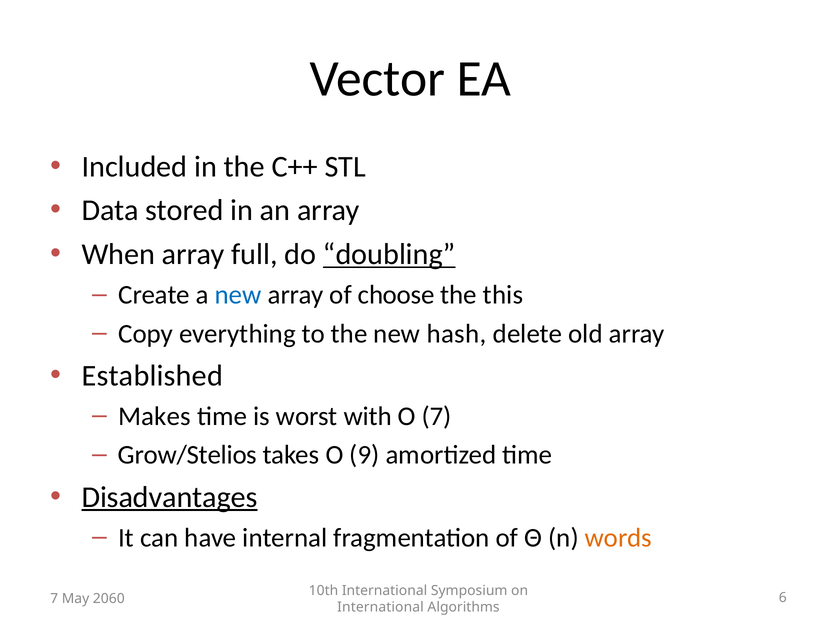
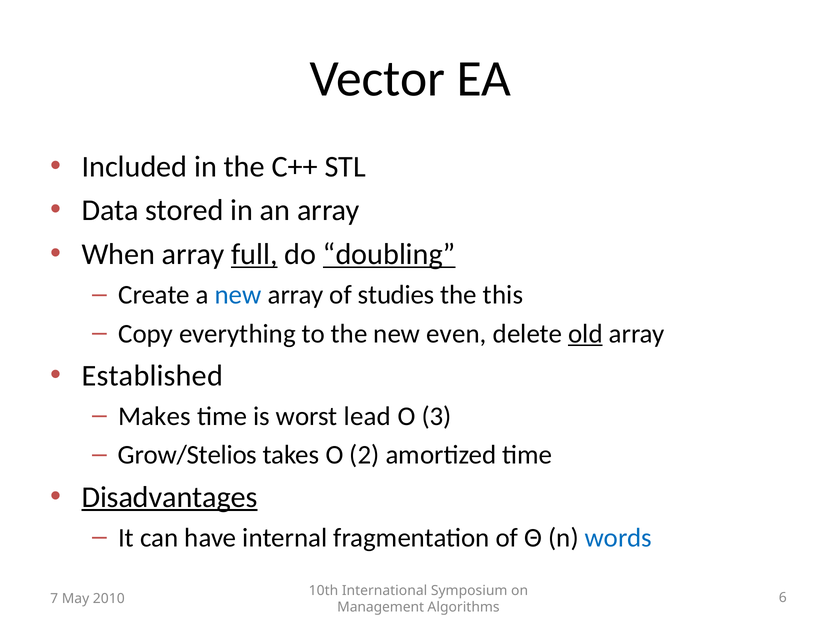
full underline: none -> present (254, 254)
choose: choose -> studies (396, 295)
hash: hash -> even (457, 334)
old underline: none -> present (585, 334)
with: with -> lead (367, 417)
O 7: 7 -> 3 (437, 417)
9: 9 -> 2 (364, 456)
words colour: orange -> blue (618, 538)
2060: 2060 -> 2010 (109, 600)
International: International -> Management (381, 608)
